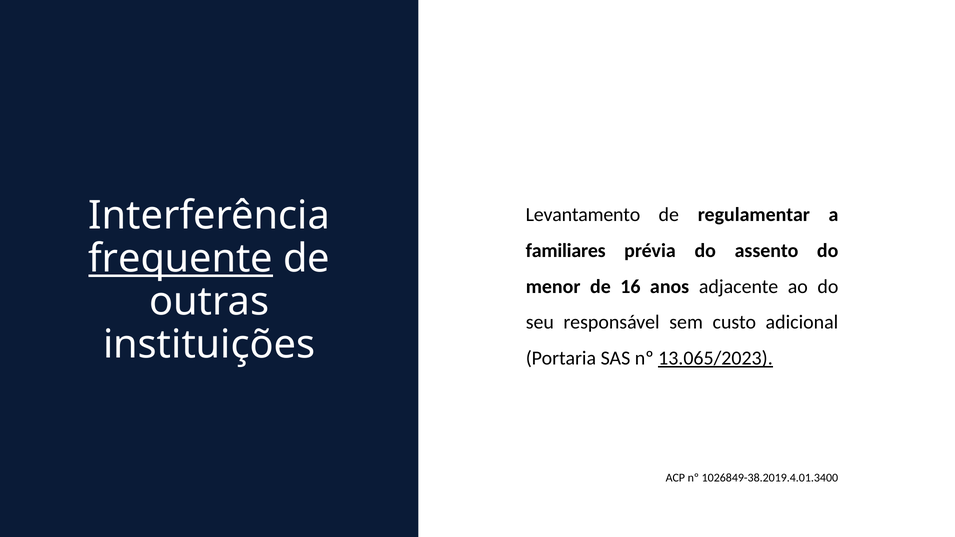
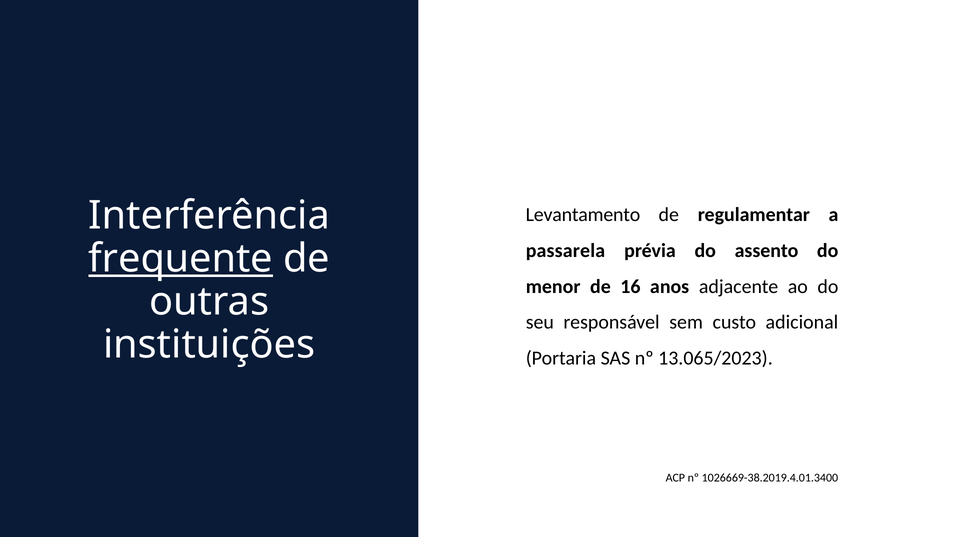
familiares: familiares -> passarela (565, 251)
13.065/2023 underline: present -> none (715, 358)
1026849-38.2019.4.01.3400: 1026849-38.2019.4.01.3400 -> 1026669-38.2019.4.01.3400 (770, 478)
